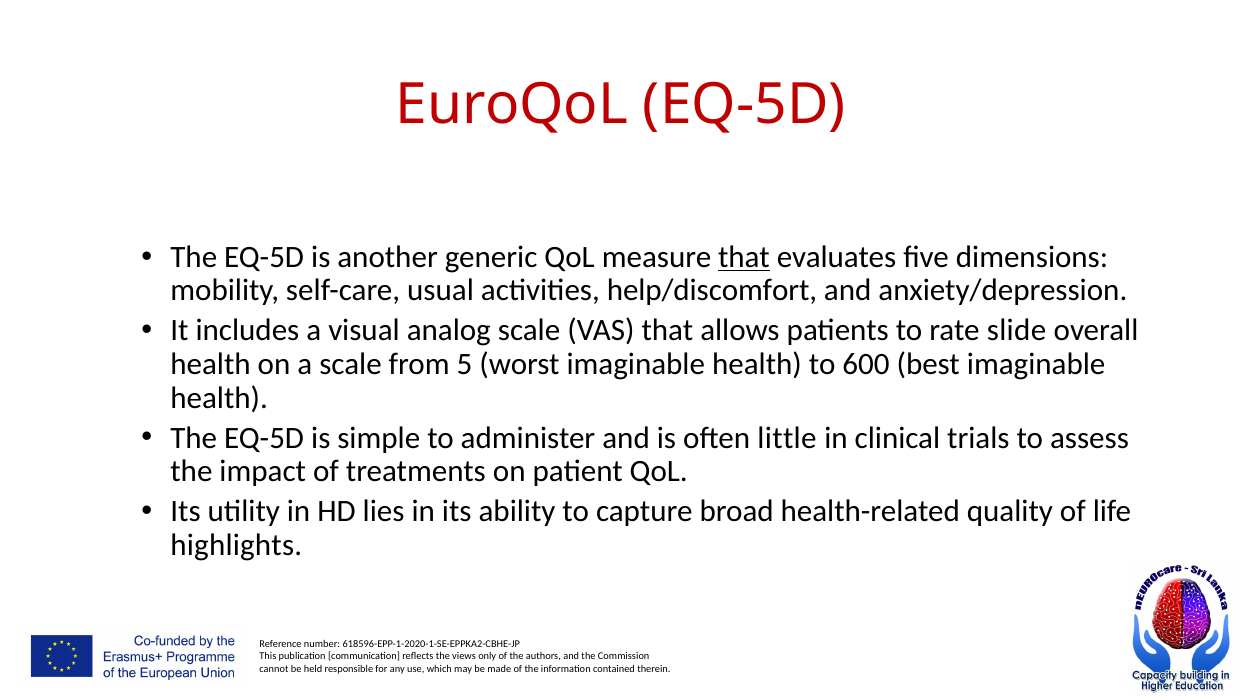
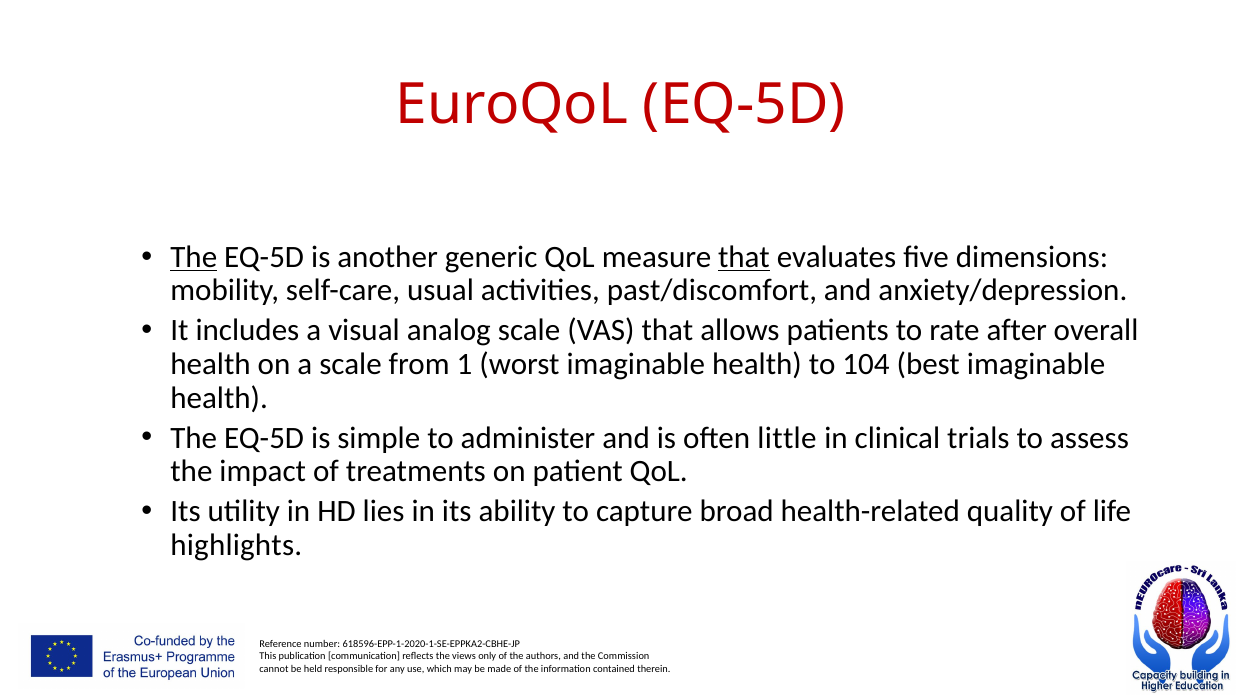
The underline: none -> present (194, 257)
help/discomfort: help/discomfort -> past/discomfort (712, 291)
slide: slide -> after (1017, 331)
5: 5 -> 1 (465, 364)
600: 600 -> 104 (866, 364)
